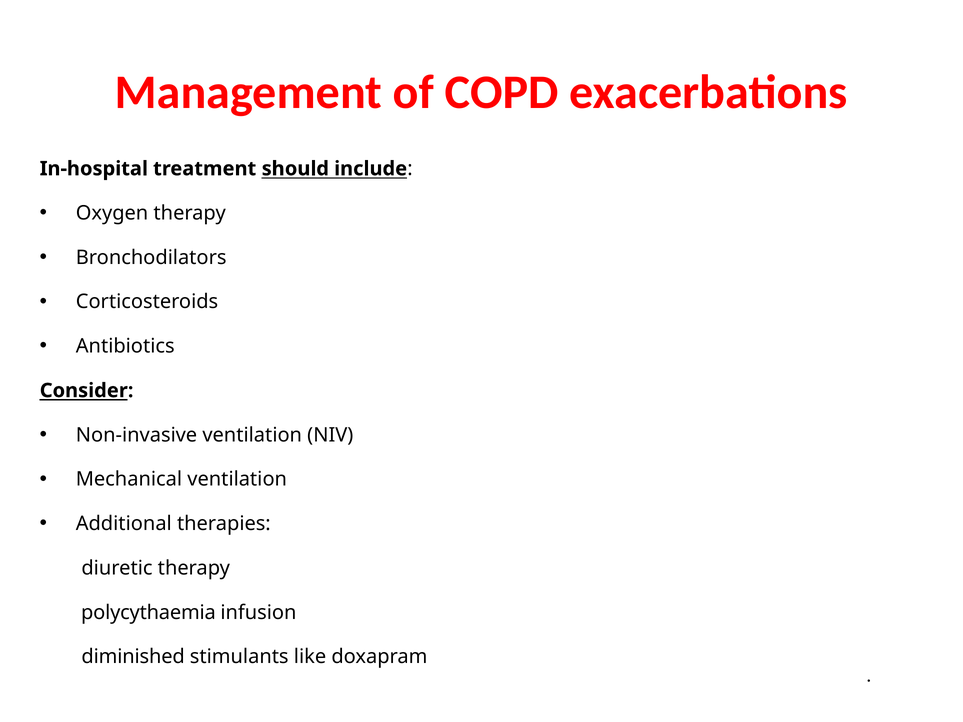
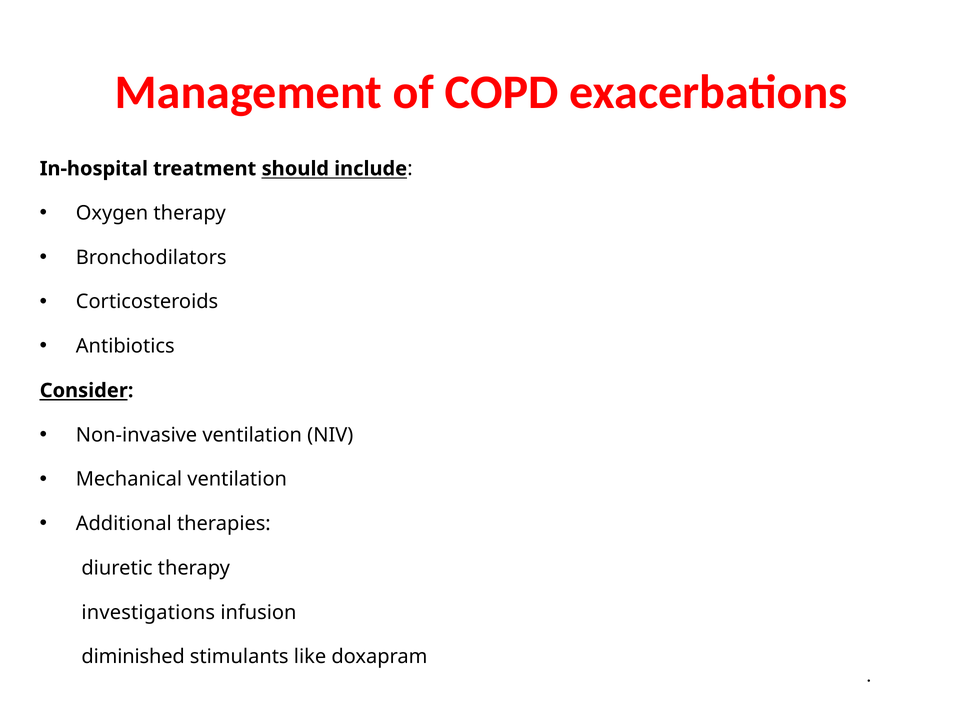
polycythaemia: polycythaemia -> investigations (148, 613)
